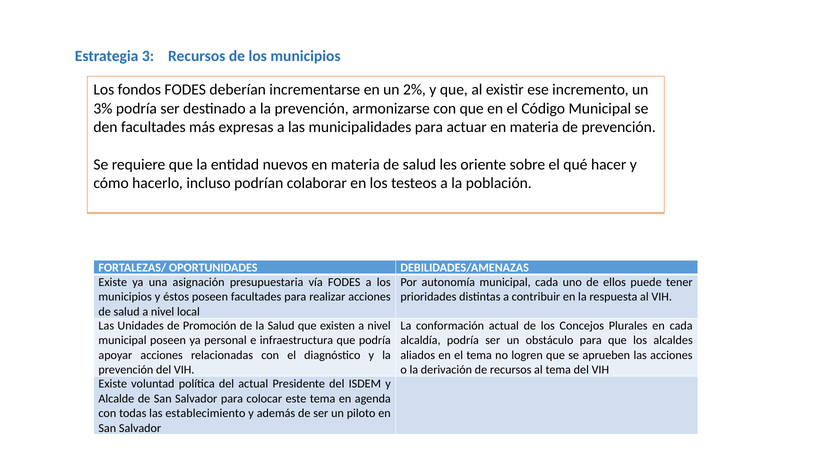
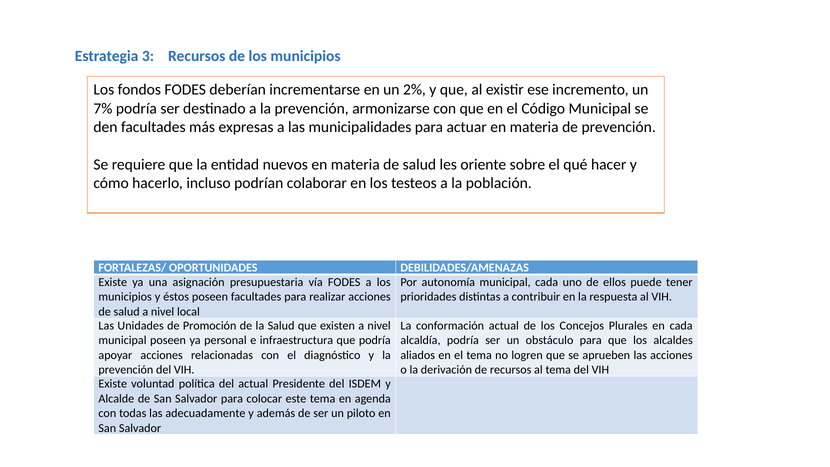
3%: 3% -> 7% (103, 108)
establecimiento: establecimiento -> adecuadamente (205, 413)
